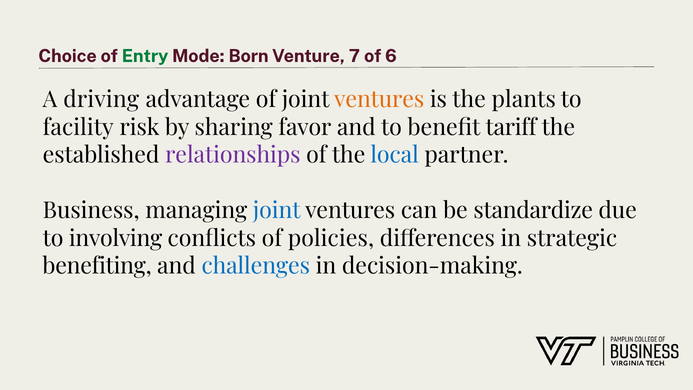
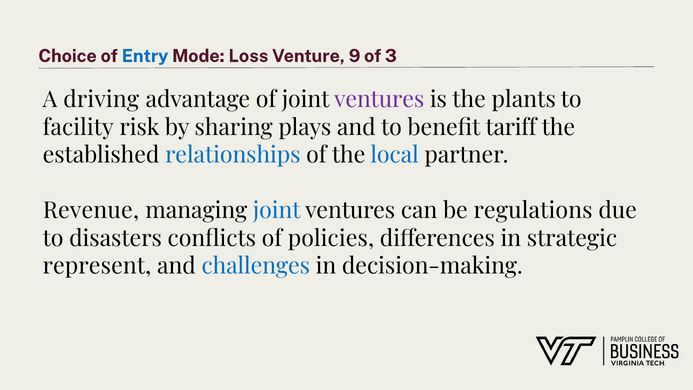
Entry colour: green -> blue (145, 56)
Born: Born -> Loss (248, 56)
7: 7 -> 9 (355, 56)
6: 6 -> 3 (391, 56)
ventures colour: orange -> purple (379, 100)
favor: favor -> plays (305, 127)
relationships colour: purple -> blue (233, 155)
Business: Business -> Revenue (91, 211)
standardize: standardize -> regulations (533, 211)
involving: involving -> disasters (116, 238)
benefiting: benefiting -> represent (97, 266)
